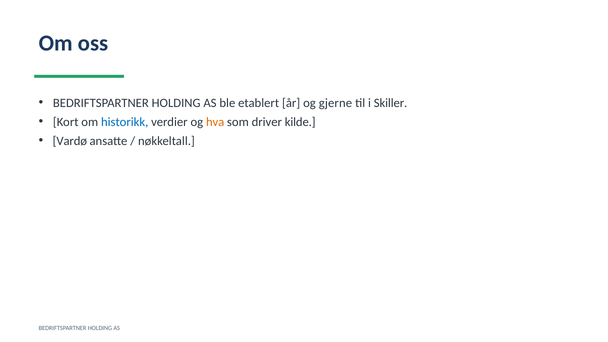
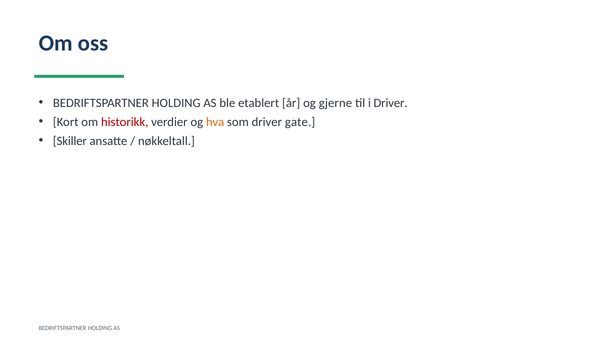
i Skiller: Skiller -> Driver (391, 103)
historikk colour: blue -> red (125, 122)
kilde: kilde -> gate (300, 122)
Vardø: Vardø -> Skiller (70, 141)
